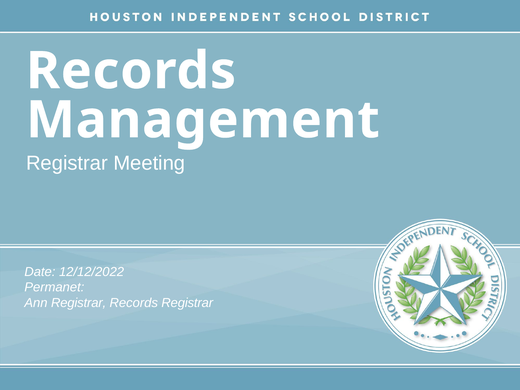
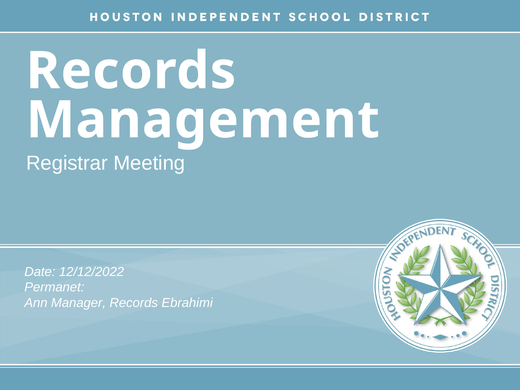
Ann Registrar: Registrar -> Manager (79, 303)
Records Registrar: Registrar -> Ebrahimi (187, 303)
